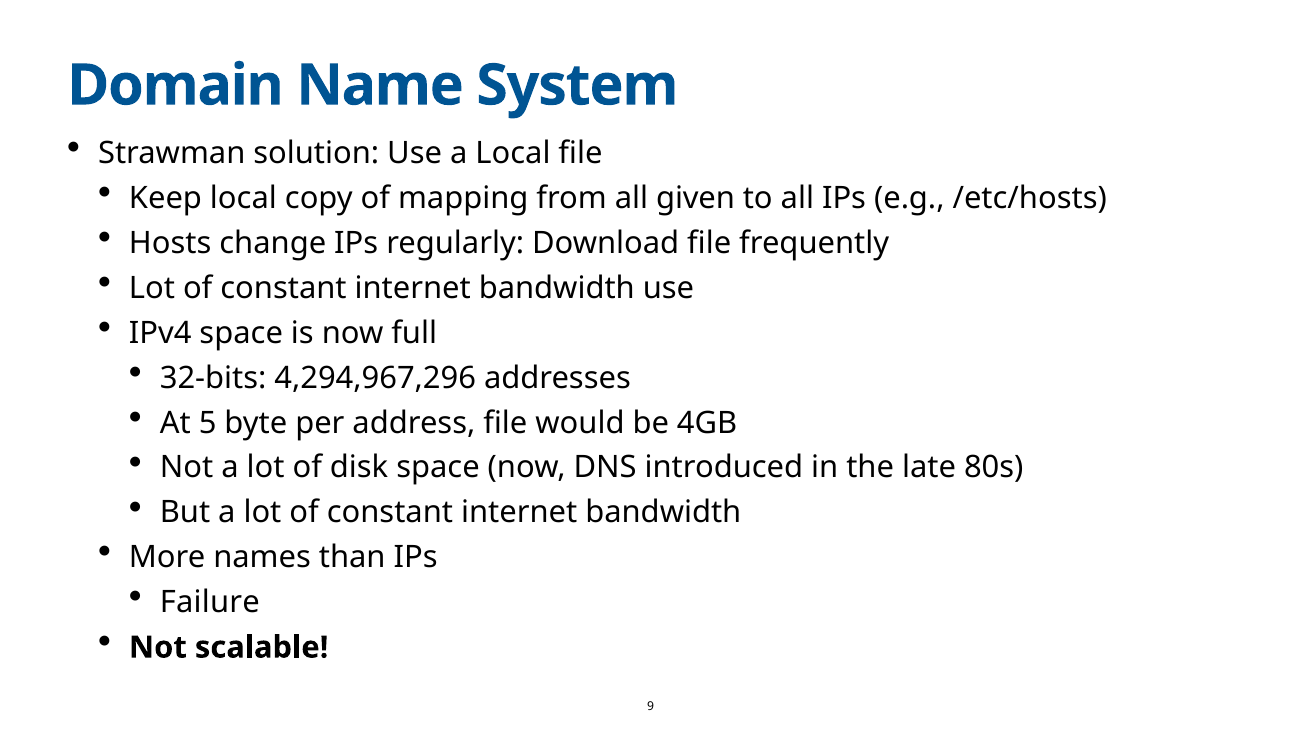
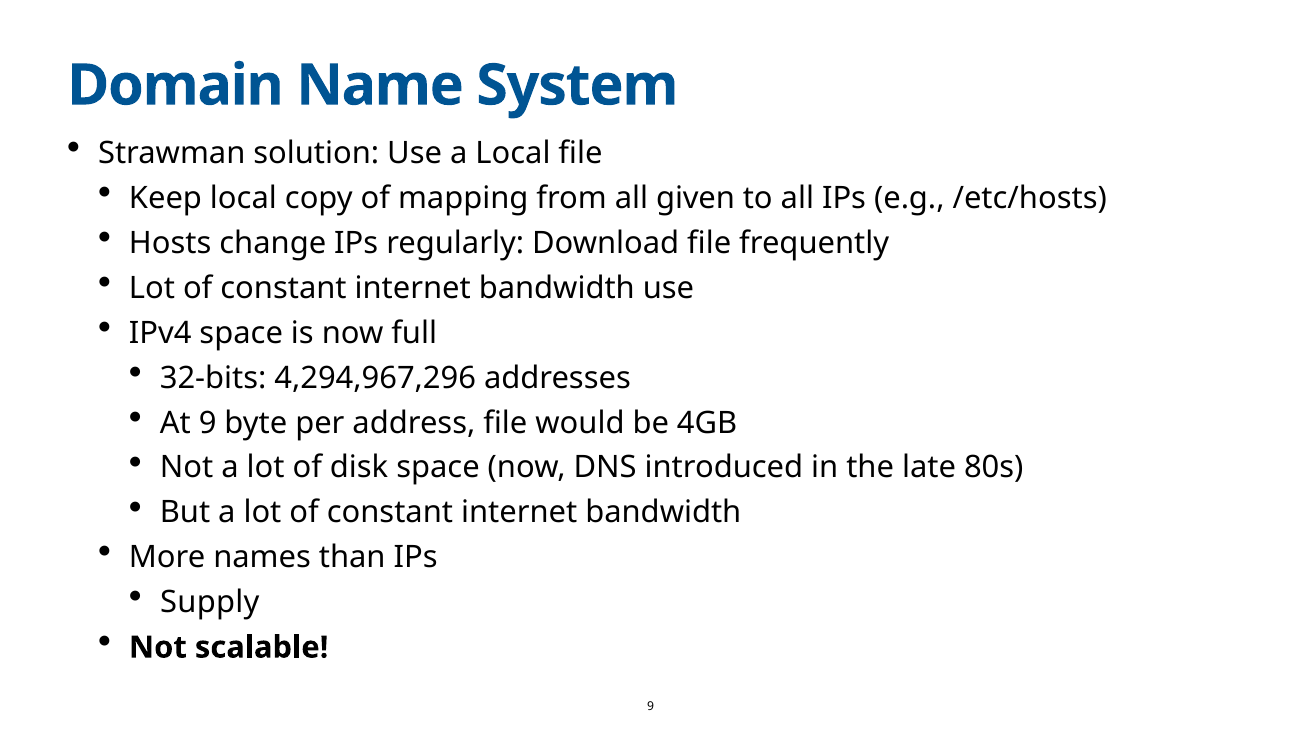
At 5: 5 -> 9 (208, 423)
Failure: Failure -> Supply (210, 603)
